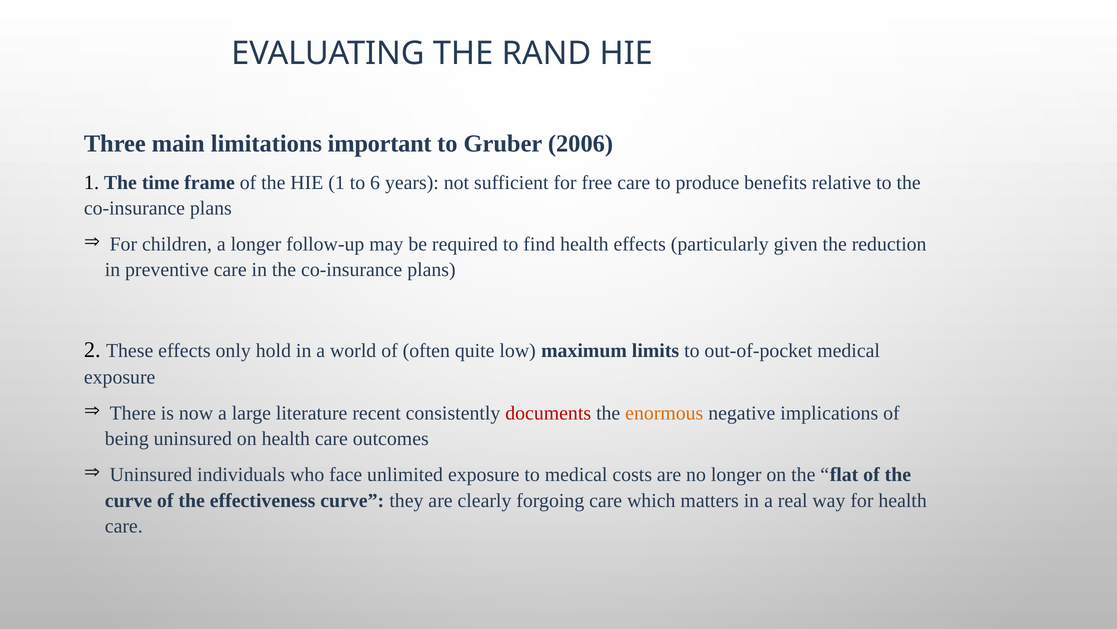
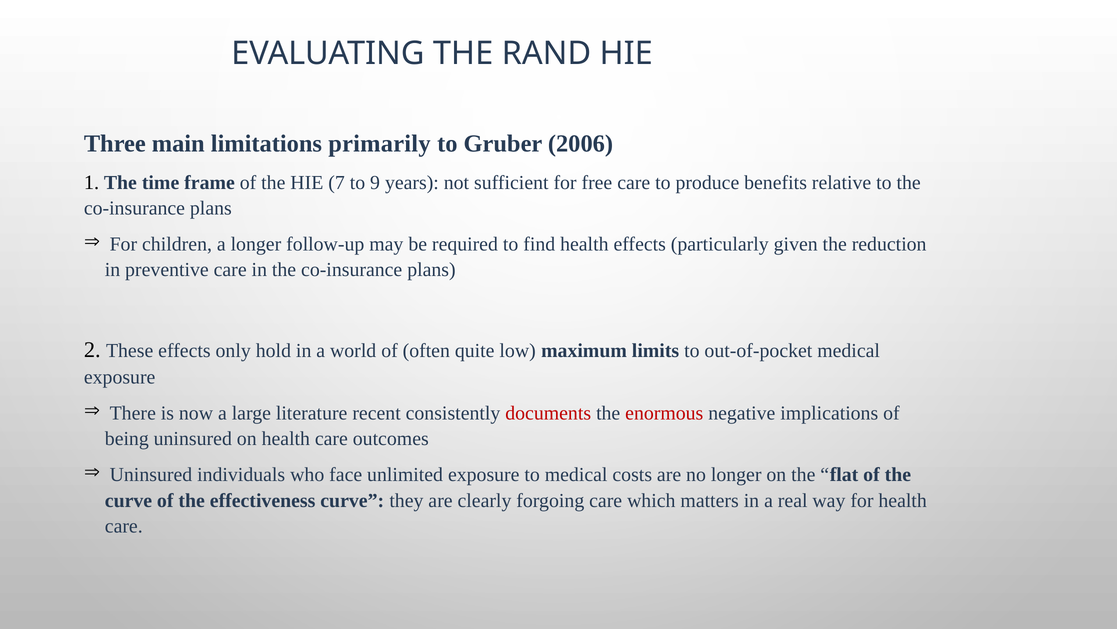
important: important -> primarily (379, 144)
HIE 1: 1 -> 7 (337, 182)
6: 6 -> 9 (375, 182)
enormous colour: orange -> red (664, 413)
